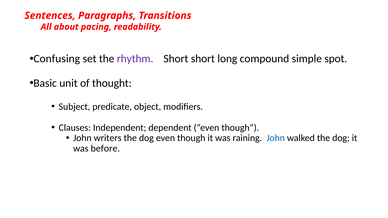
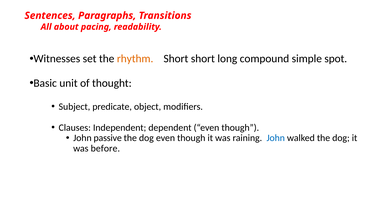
Confusing: Confusing -> Witnesses (57, 59)
rhythm colour: purple -> orange (135, 59)
writers: writers -> passive (108, 138)
